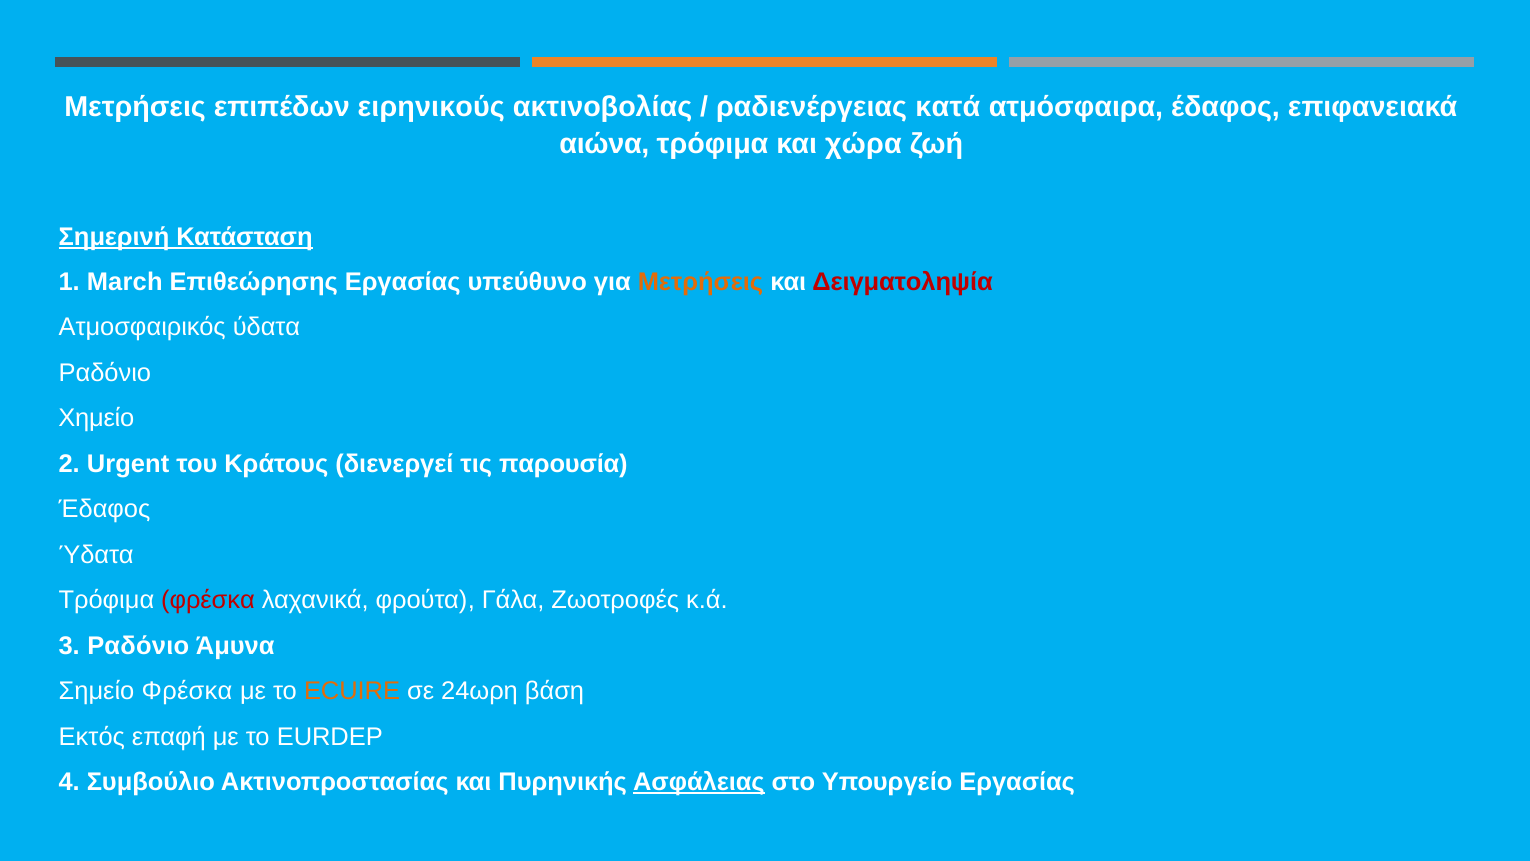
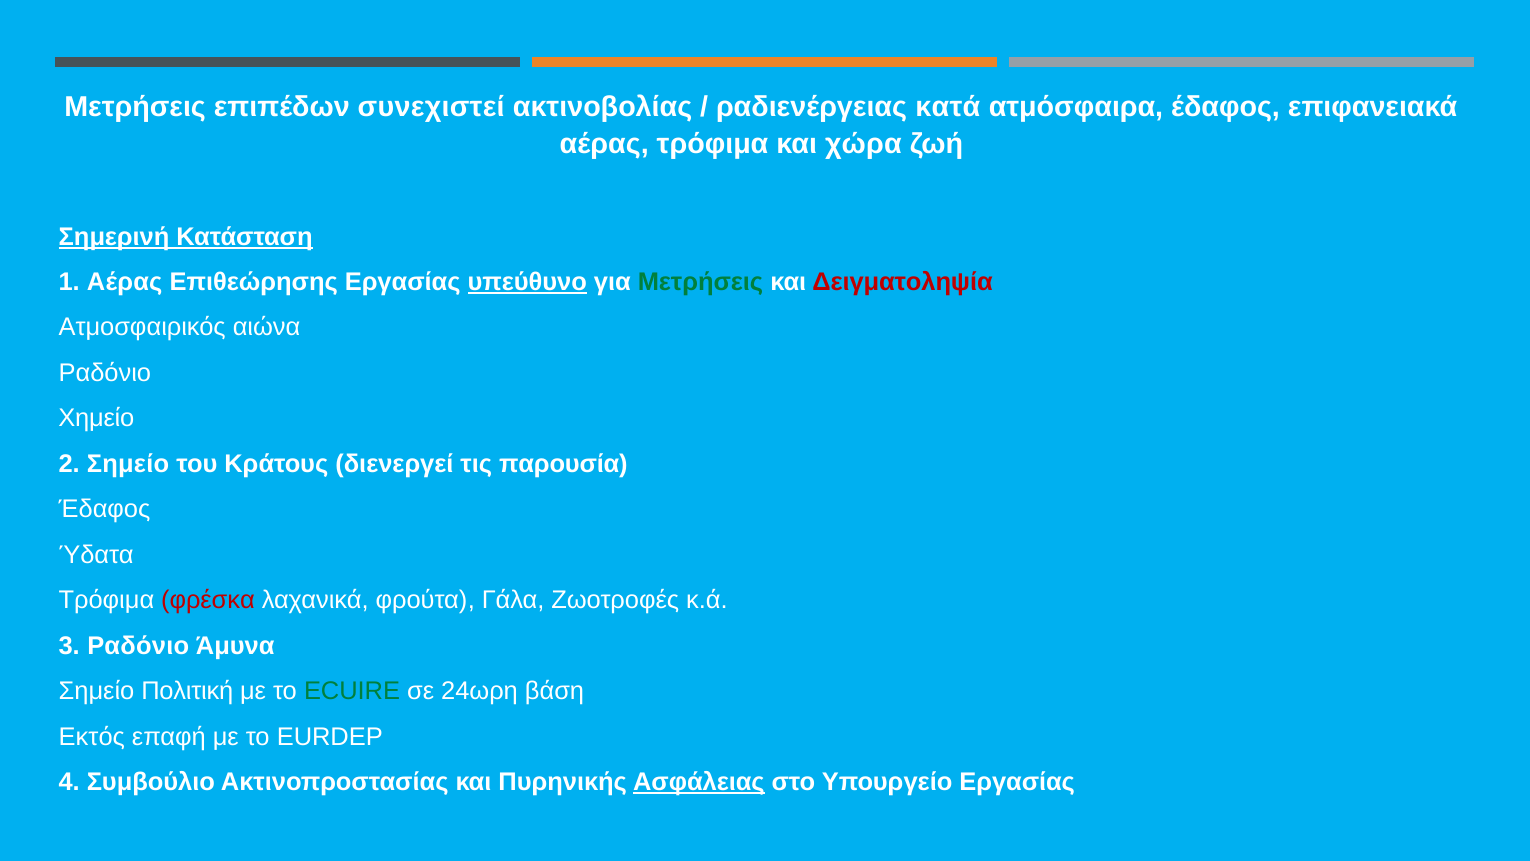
ειρηνικούς: ειρηνικούς -> συνεχιστεί (431, 107)
αιώνα: αιώνα -> αέρας (604, 144)
1 March: March -> Αέρας (125, 282)
υπεύθυνο underline: none -> present (527, 282)
Μετρήσεις colour: orange -> green (700, 282)
Ατμοσφαιρικός ύδατα: ύδατα -> αιώνα (267, 327)
2 Urgent: Urgent -> Σημείο (128, 464)
Σημείο Φρέσκα: Φρέσκα -> Πολιτική (187, 691)
ECUIRE colour: orange -> green (352, 691)
